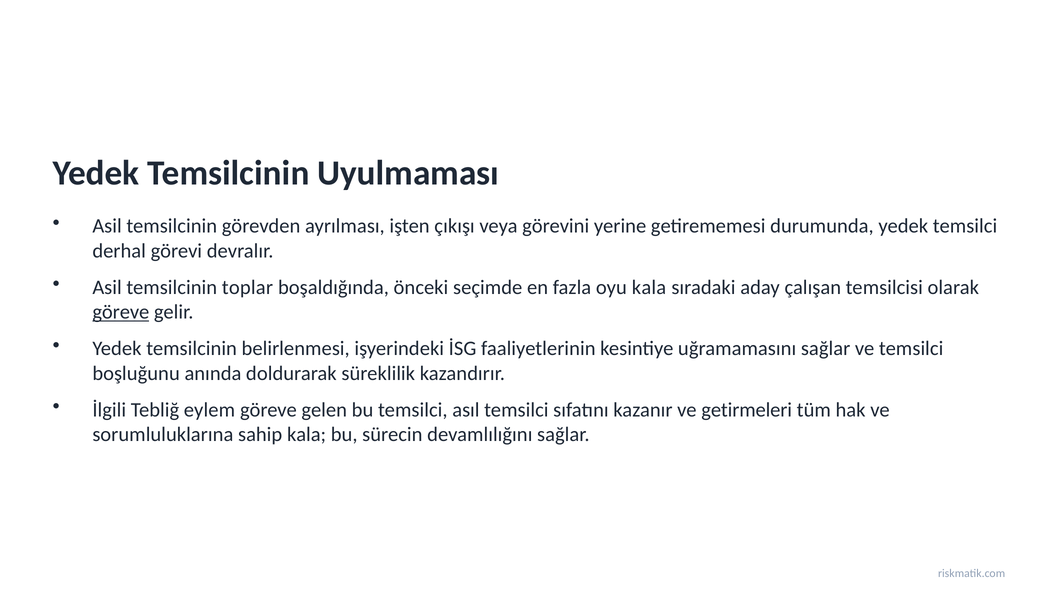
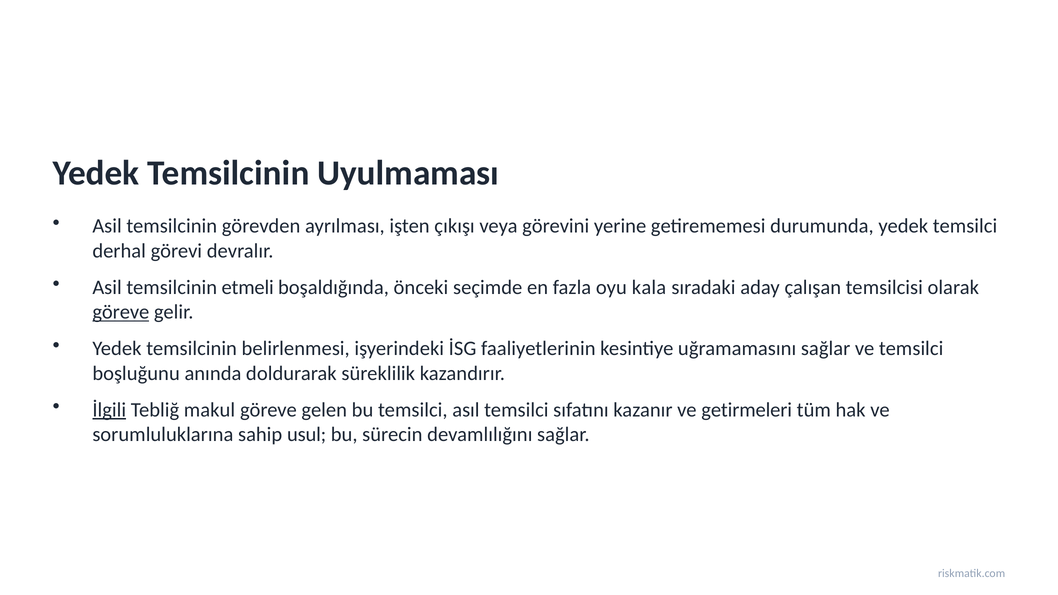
toplar: toplar -> etmeli (248, 287)
İlgili underline: none -> present (109, 410)
eylem: eylem -> makul (209, 410)
sahip kala: kala -> usul (307, 435)
